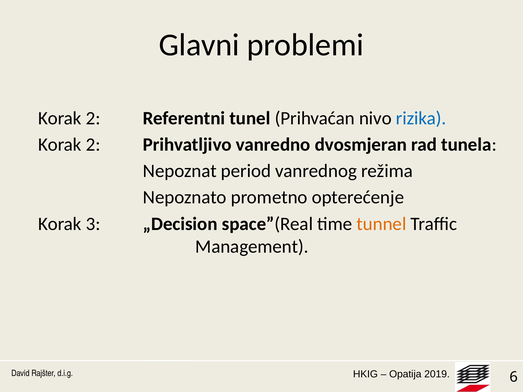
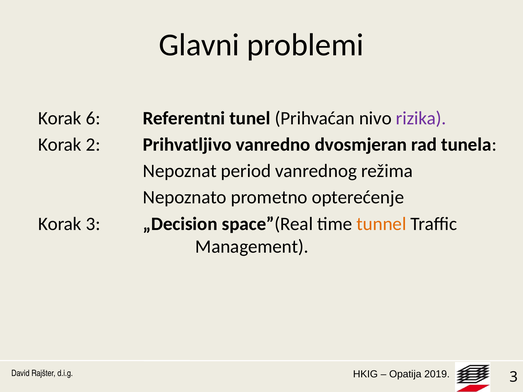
2: 2 -> 6 (93, 118)
rizika colour: blue -> purple (421, 118)
d.i.g 6: 6 -> 3 (514, 377)
